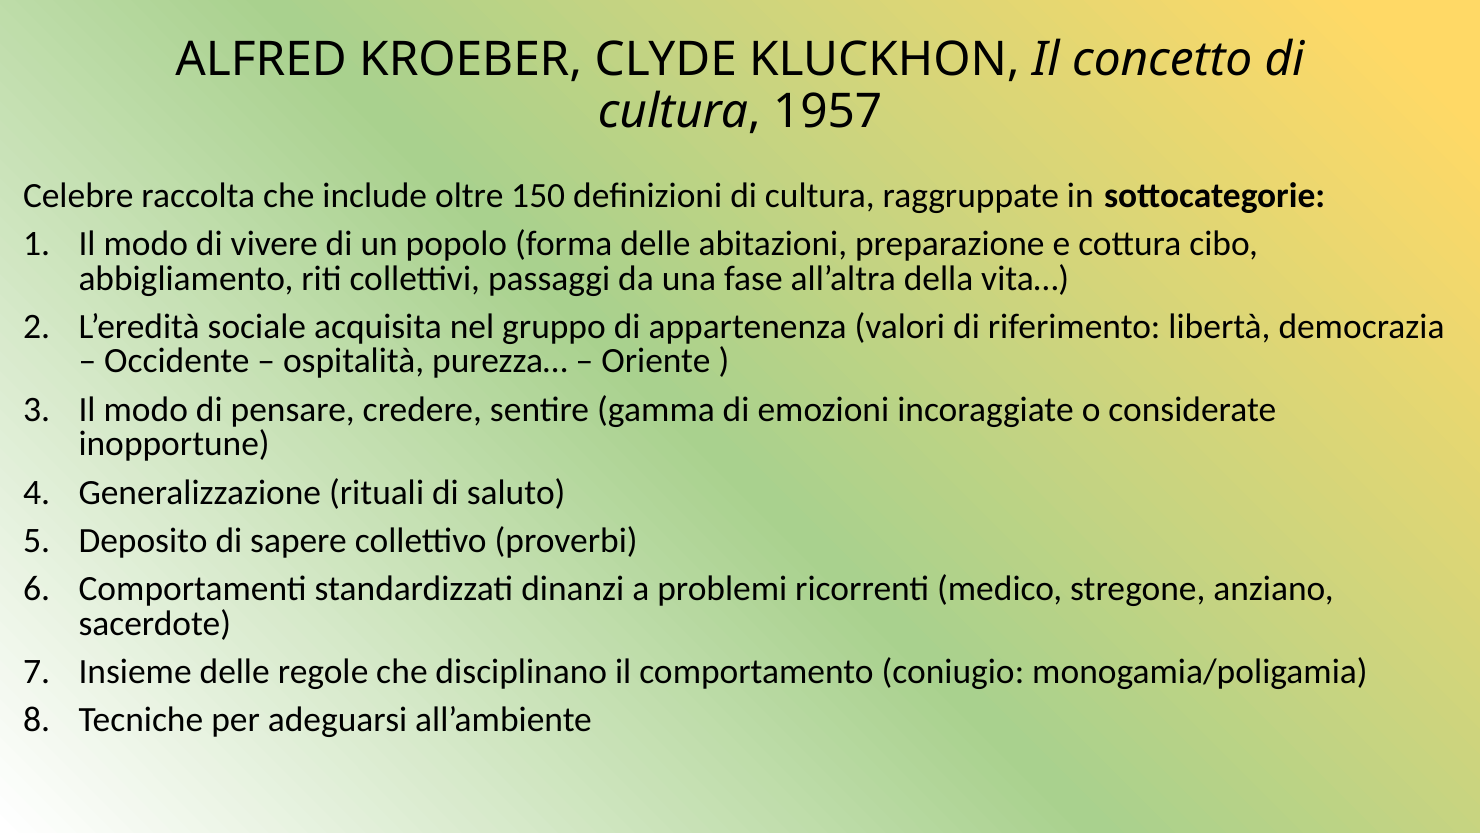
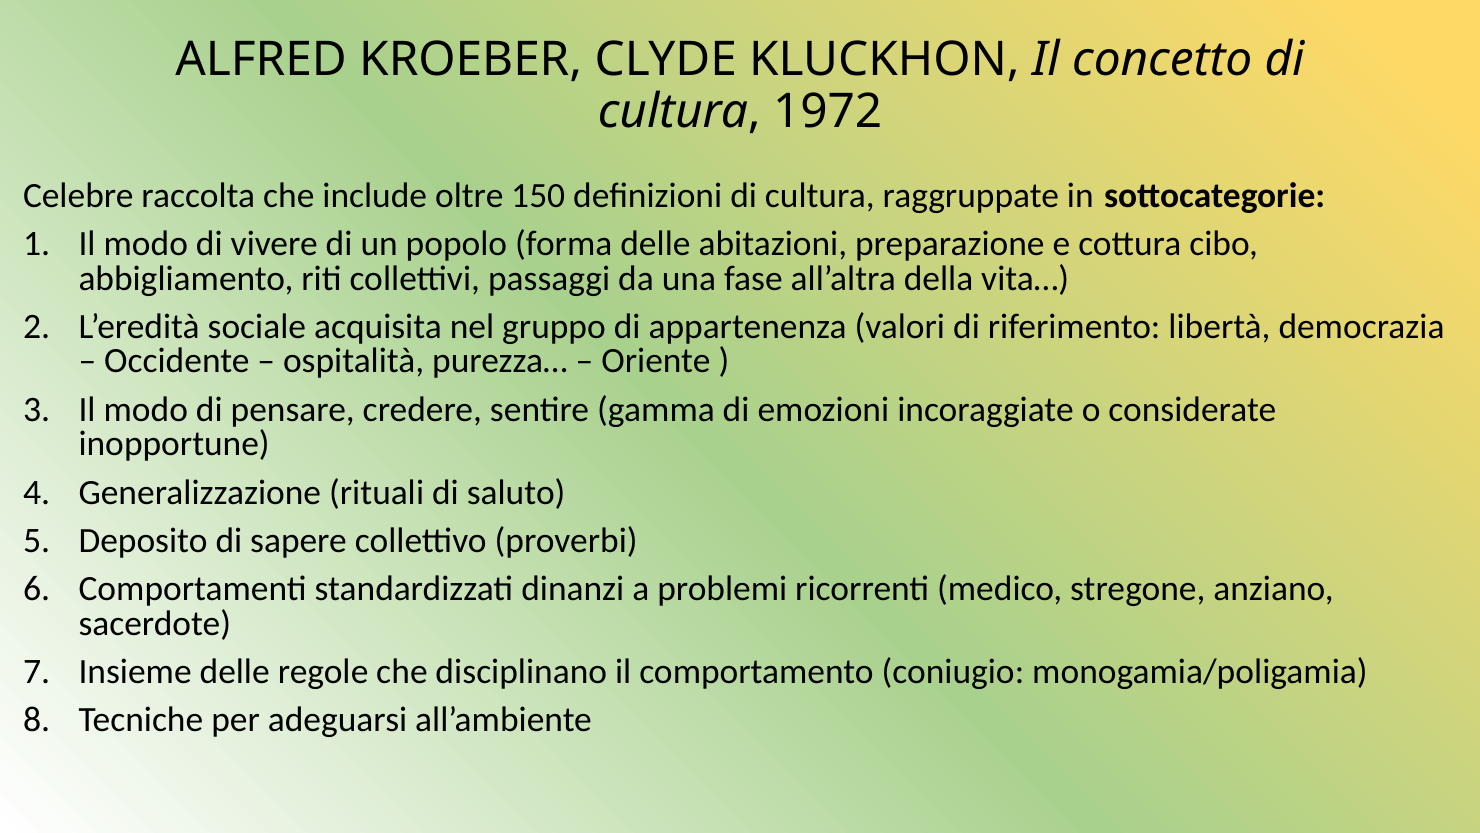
1957: 1957 -> 1972 (828, 111)
